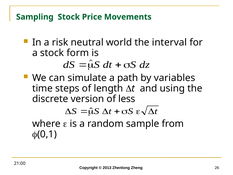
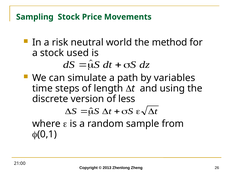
interval: interval -> method (170, 42)
form: form -> used (78, 53)
